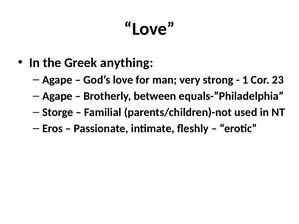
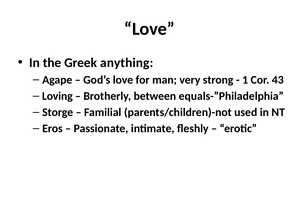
23: 23 -> 43 (278, 80)
Agape: Agape -> Loving (57, 96)
